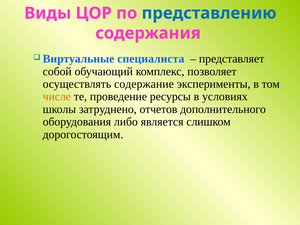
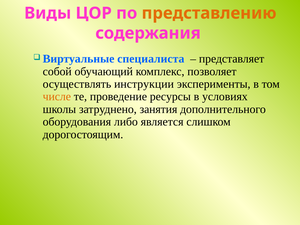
представлению colour: blue -> orange (209, 13)
содержание: содержание -> инструкции (144, 84)
отчетов: отчетов -> занятия (158, 109)
